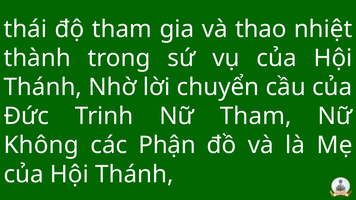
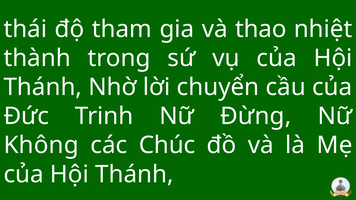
Nữ Tham: Tham -> Đừng (256, 116)
Phận: Phận -> Chúc (167, 145)
